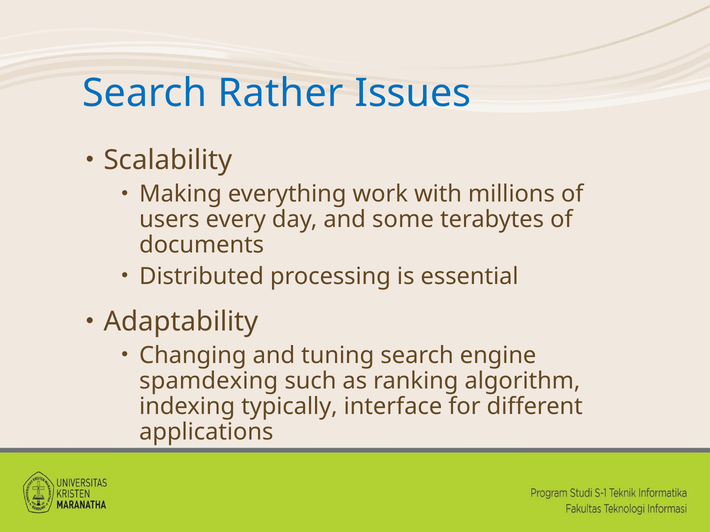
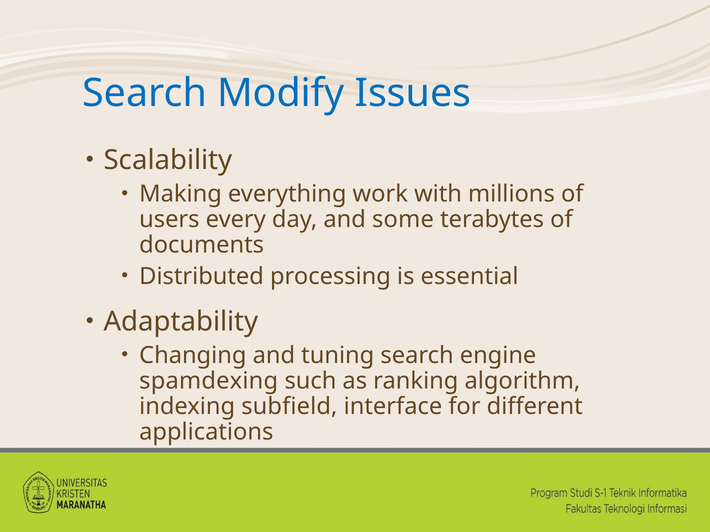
Rather: Rather -> Modify (281, 93)
typically: typically -> subfield (289, 407)
